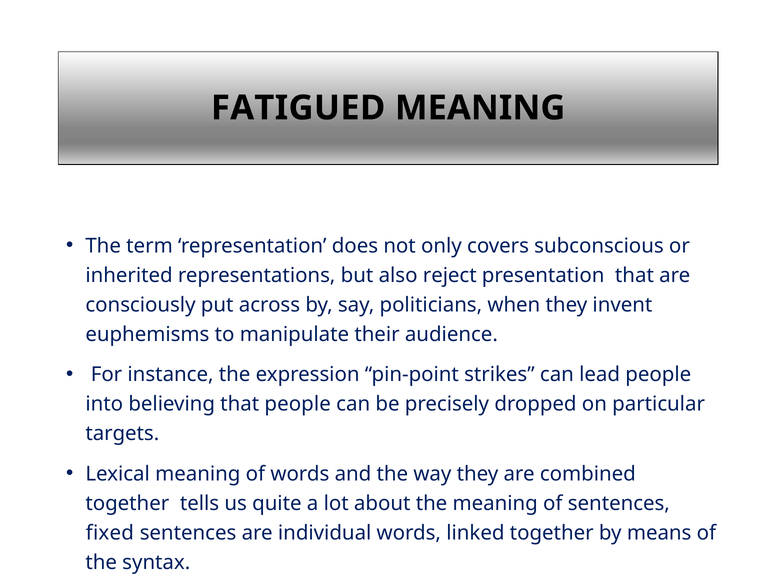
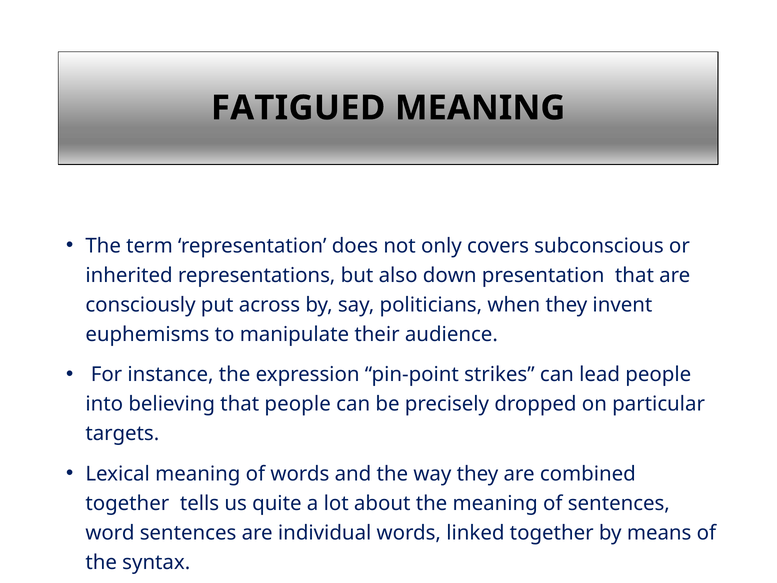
reject: reject -> down (450, 275)
fixed: fixed -> word (110, 533)
